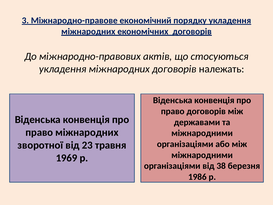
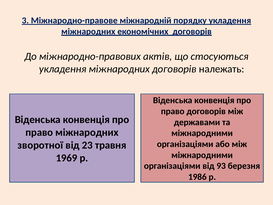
економічний: економічний -> міжнародній (146, 20)
38: 38 -> 93 (221, 166)
